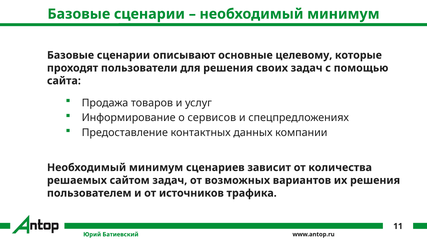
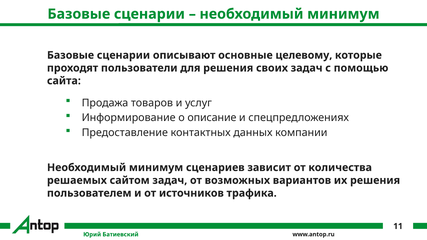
сервисов: сервисов -> описание (212, 118)
